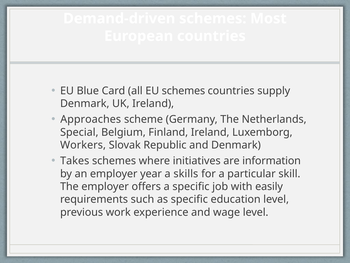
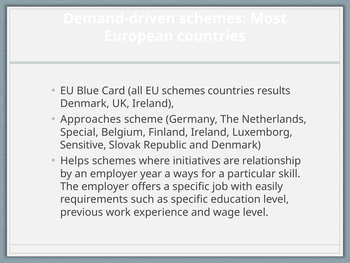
supply: supply -> results (274, 91)
Workers: Workers -> Sensitive (83, 145)
Takes: Takes -> Helps (75, 161)
information: information -> relationship (272, 161)
skills: skills -> ways (186, 173)
